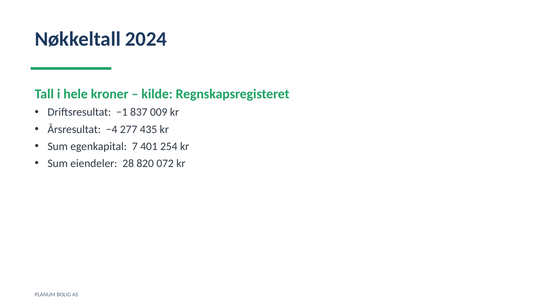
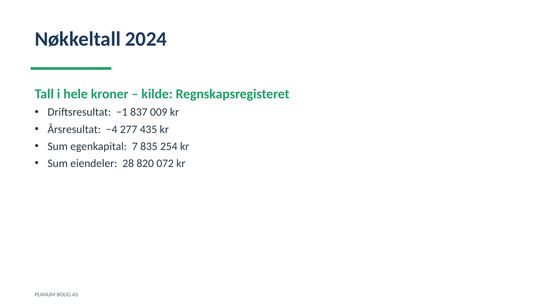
401: 401 -> 835 (149, 146)
